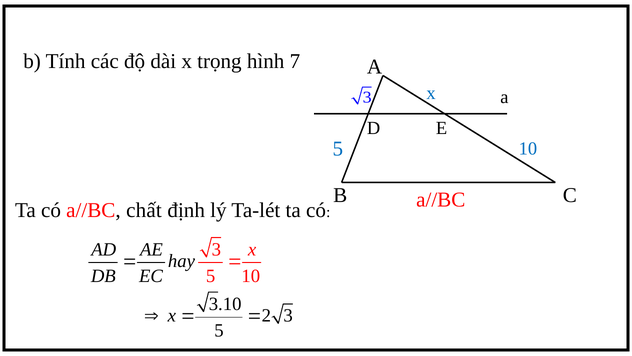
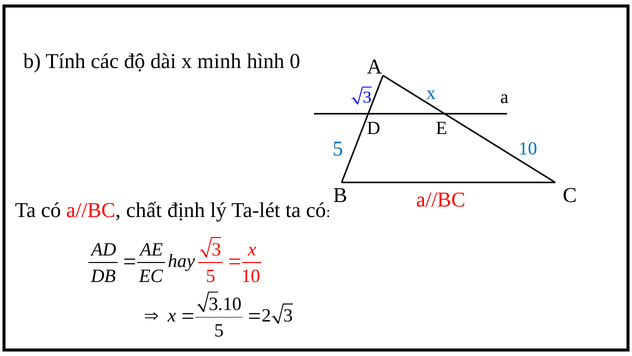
trọng: trọng -> minh (219, 61)
7: 7 -> 0 (295, 61)
